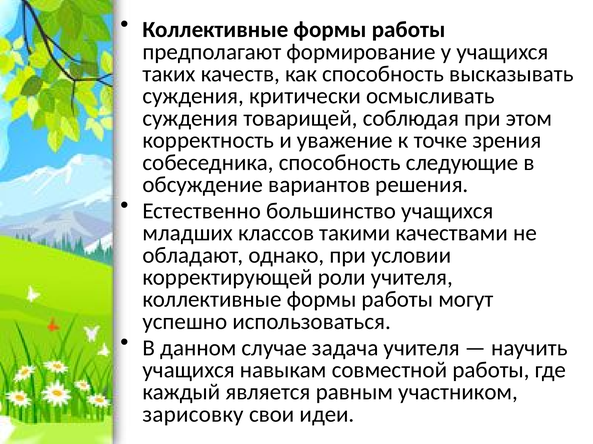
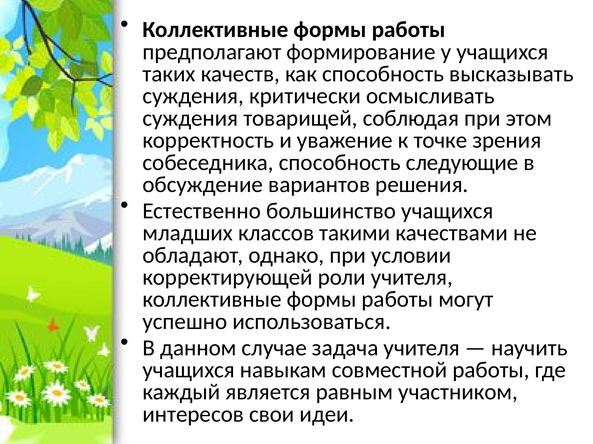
зарисовку: зарисовку -> интересов (193, 415)
